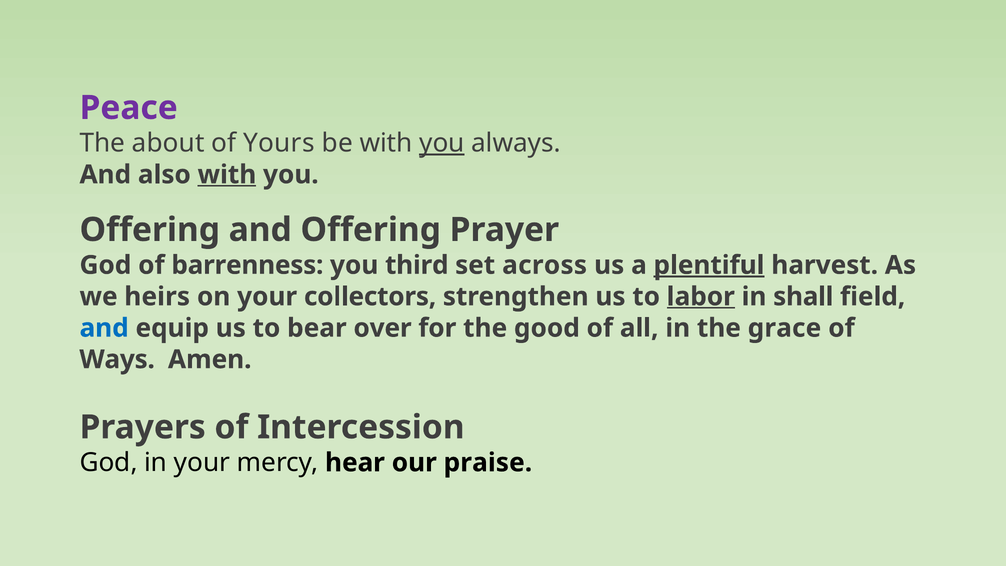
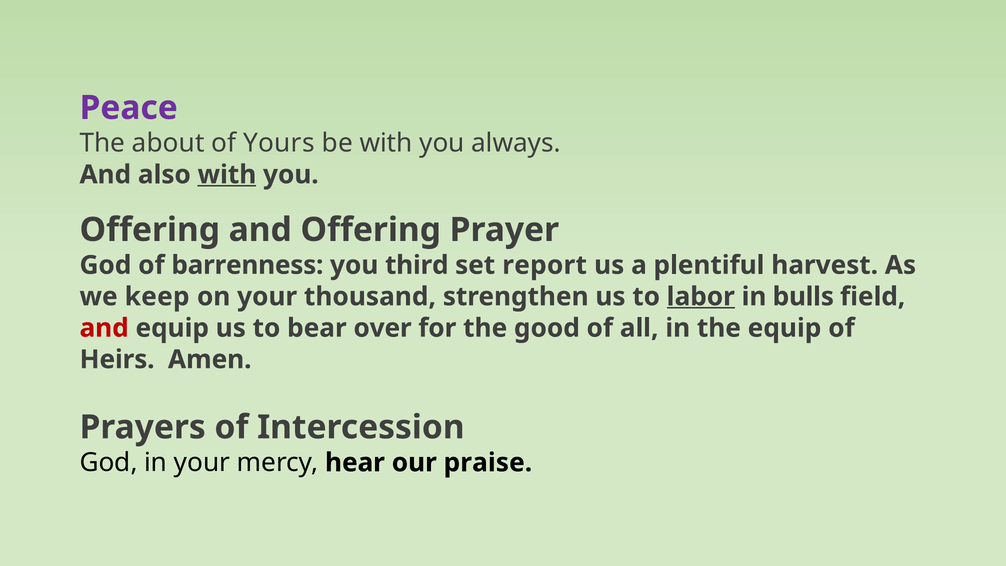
you underline: present -> none (442, 143)
across: across -> report (545, 265)
plentiful underline: present -> none (709, 265)
heirs: heirs -> keep (157, 297)
collectors: collectors -> thousand (370, 297)
shall: shall -> bulls (803, 297)
and colour: blue -> red (104, 328)
the grace: grace -> equip (785, 328)
Ways: Ways -> Heirs (117, 359)
